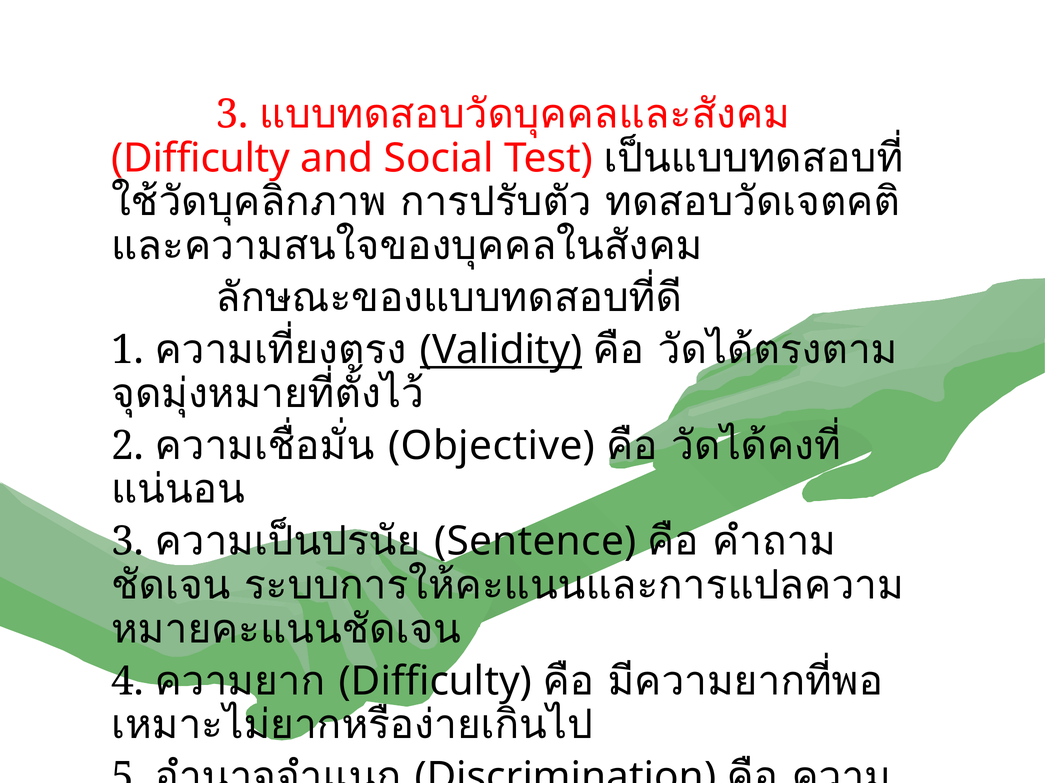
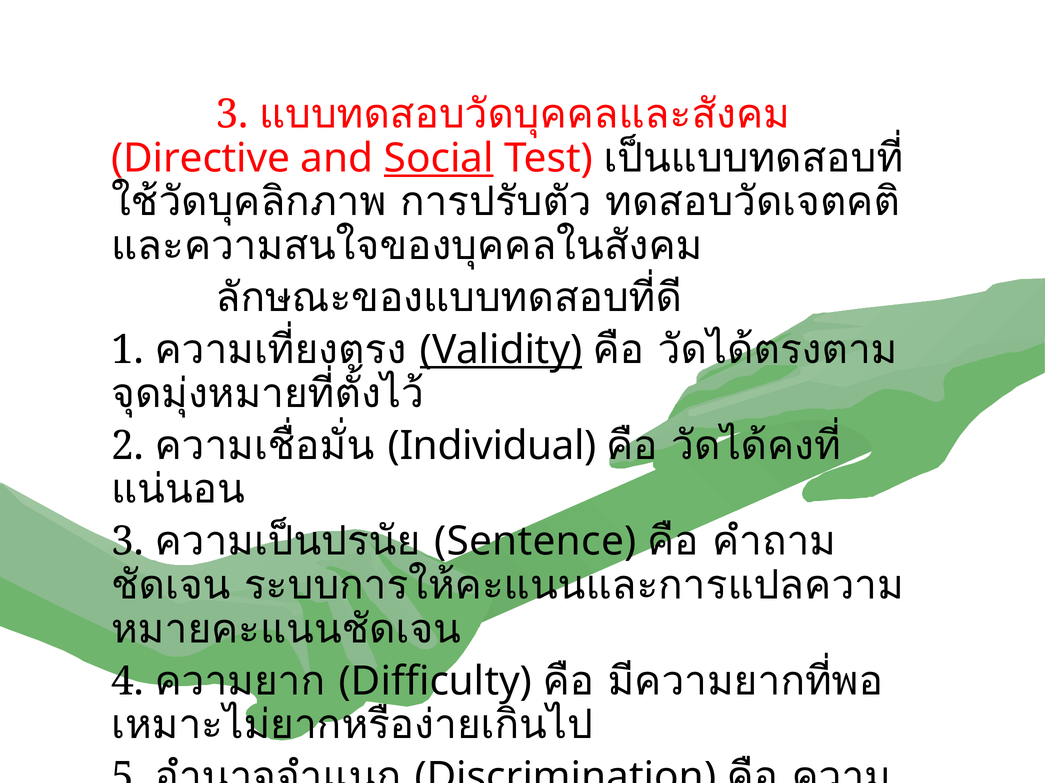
Difficulty: Difficulty -> Directive (201, 158)
Social underline: none -> present (439, 158)
Objective: Objective -> Individual (492, 446)
